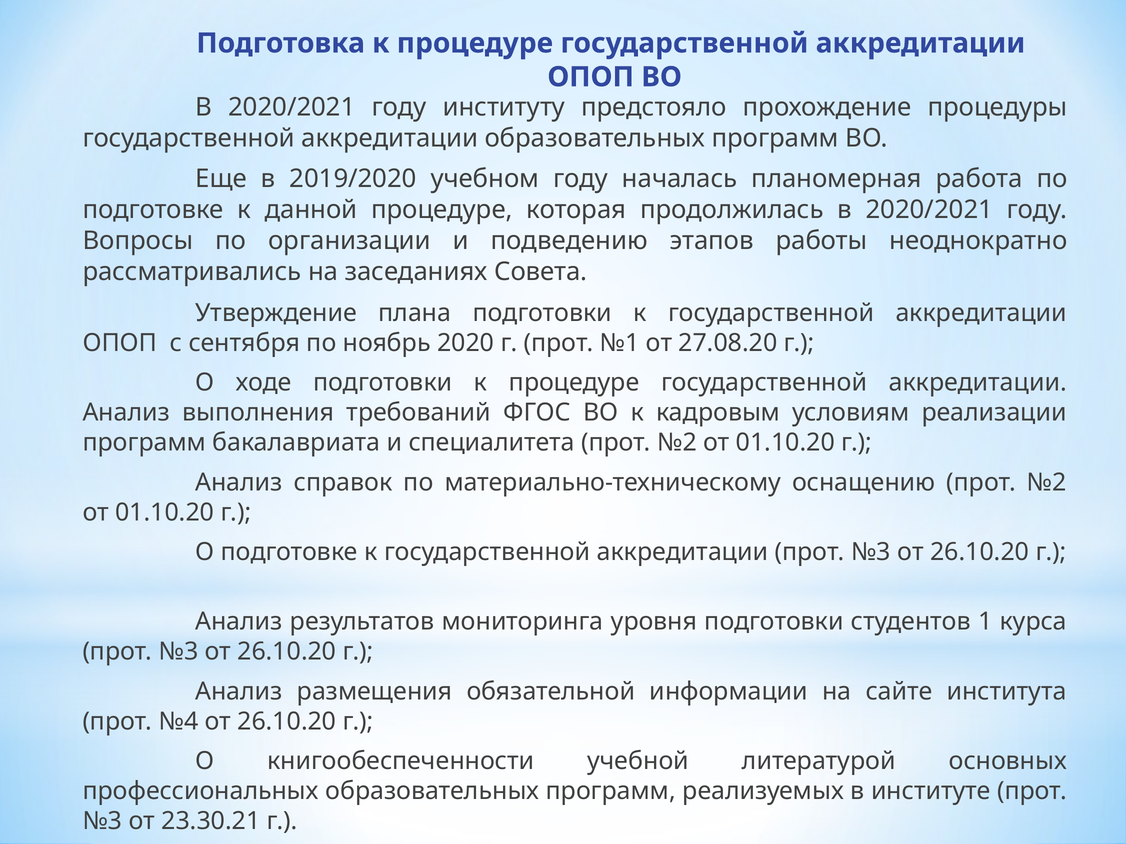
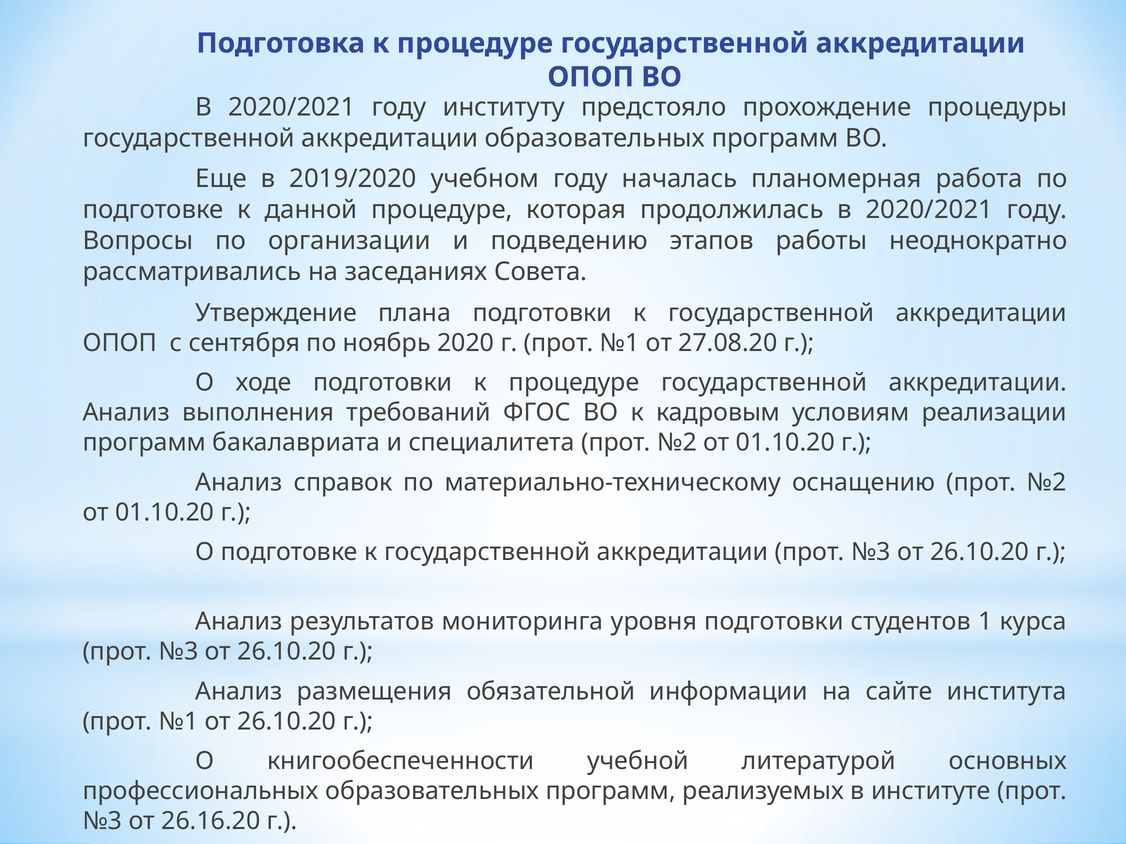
№4: №4 -> №1 (178, 722)
23.30.21: 23.30.21 -> 26.16.20 (211, 822)
